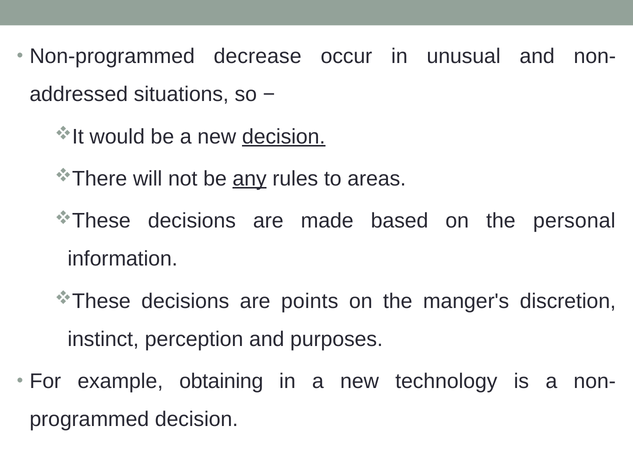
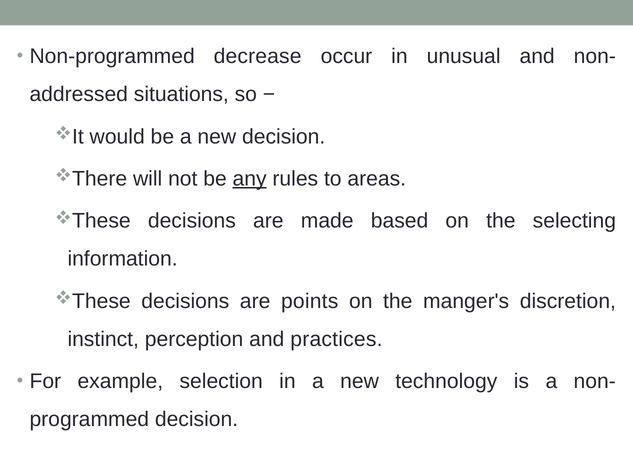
decision underline: present -> none (284, 137)
personal: personal -> selecting (574, 221)
purposes: purposes -> practices (336, 339)
obtaining: obtaining -> selection (221, 381)
